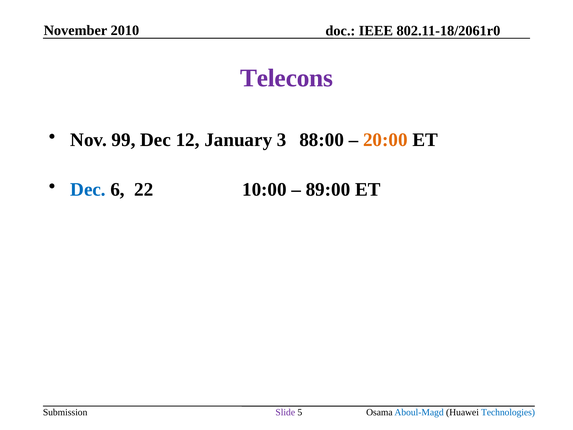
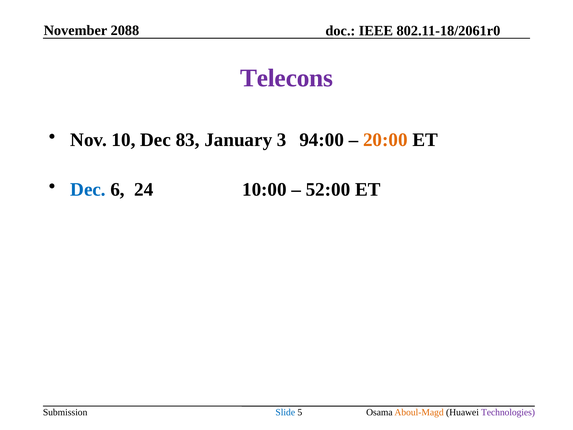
2010: 2010 -> 2088 (125, 30)
99: 99 -> 10 (124, 140)
12: 12 -> 83 (188, 140)
88:00: 88:00 -> 94:00 (322, 140)
22: 22 -> 24 (144, 189)
89:00: 89:00 -> 52:00 (328, 189)
Slide colour: purple -> blue (285, 412)
Aboul-Magd colour: blue -> orange (419, 412)
Technologies colour: blue -> purple (508, 412)
